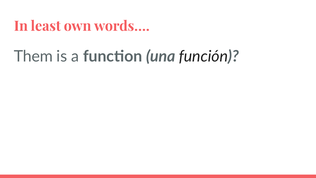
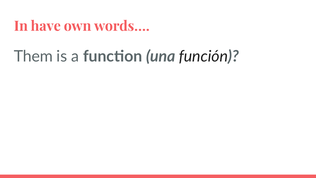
least: least -> have (46, 26)
